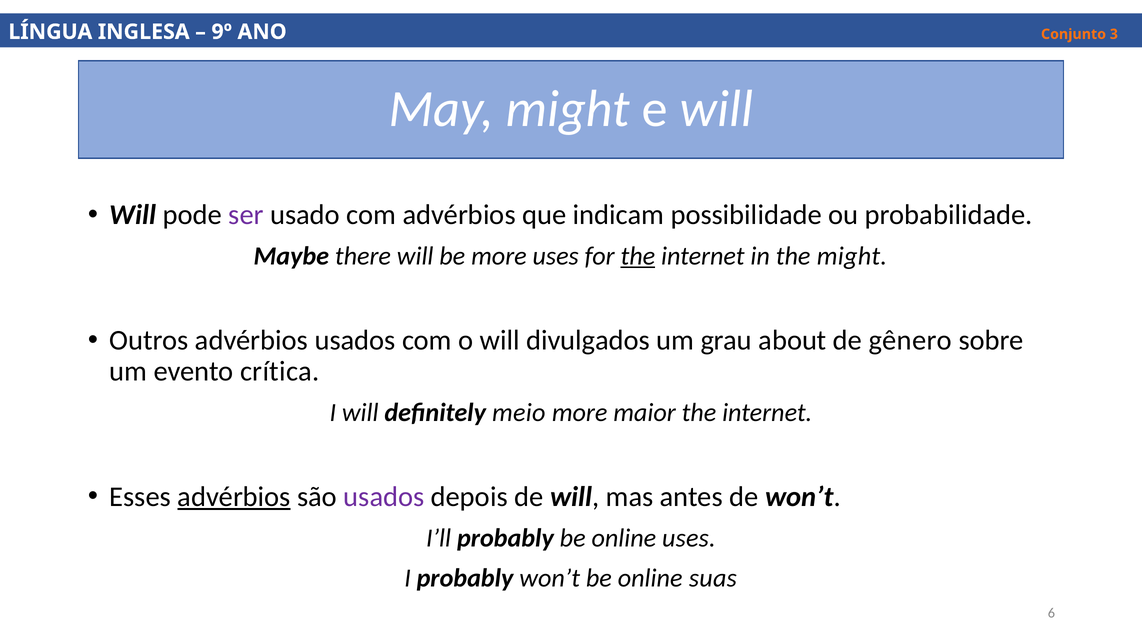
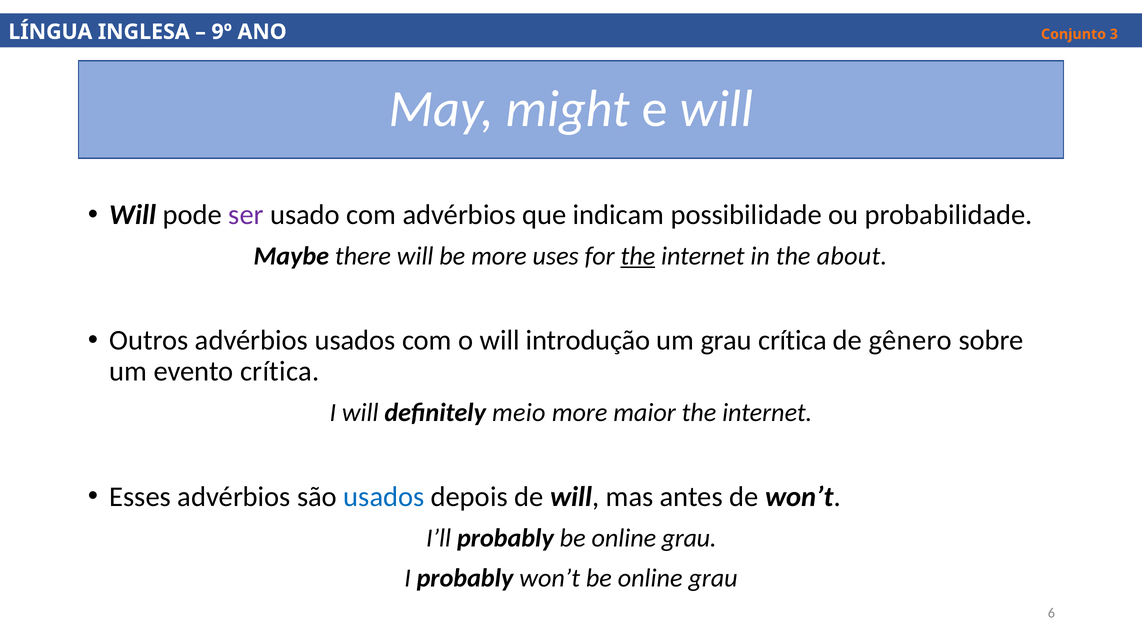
the might: might -> about (852, 256)
divulgados: divulgados -> introdução (588, 341)
grau about: about -> crítica (793, 341)
advérbios underline: present -> none (234, 497)
usados colour: purple -> blue (384, 497)
probably be online uses: uses -> grau (689, 538)
won’t be online suas: suas -> grau (713, 579)
